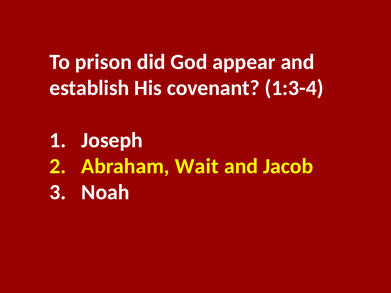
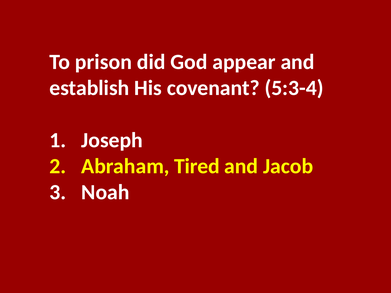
1:3-4: 1:3-4 -> 5:3-4 (294, 88)
Wait: Wait -> Tired (197, 166)
